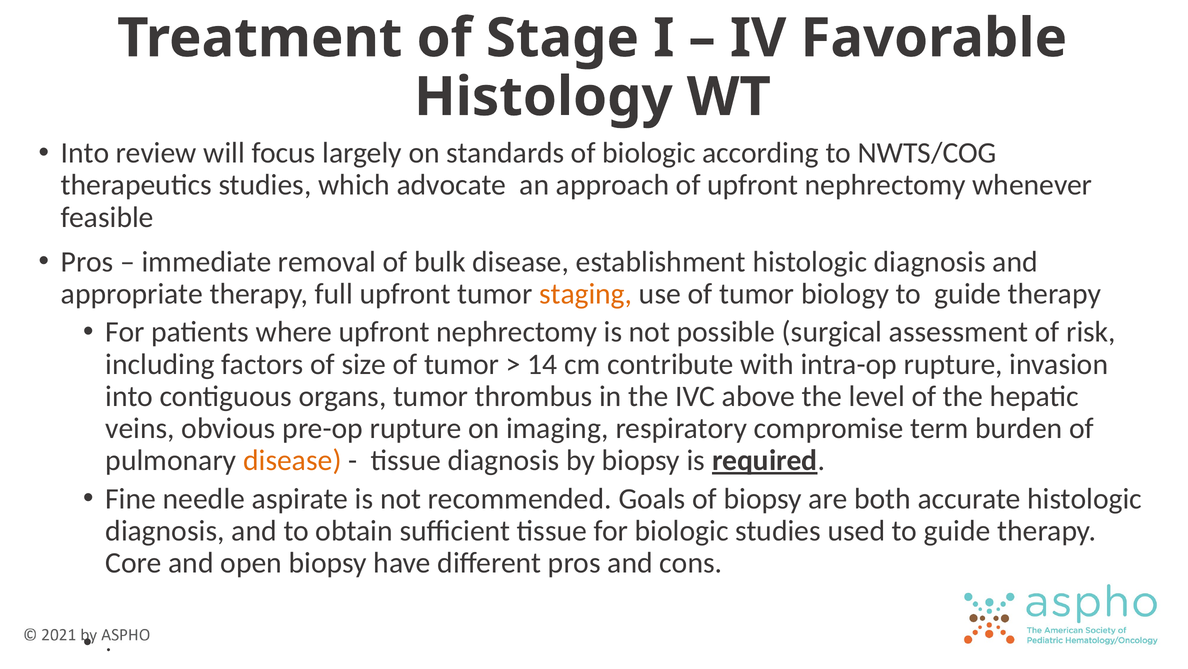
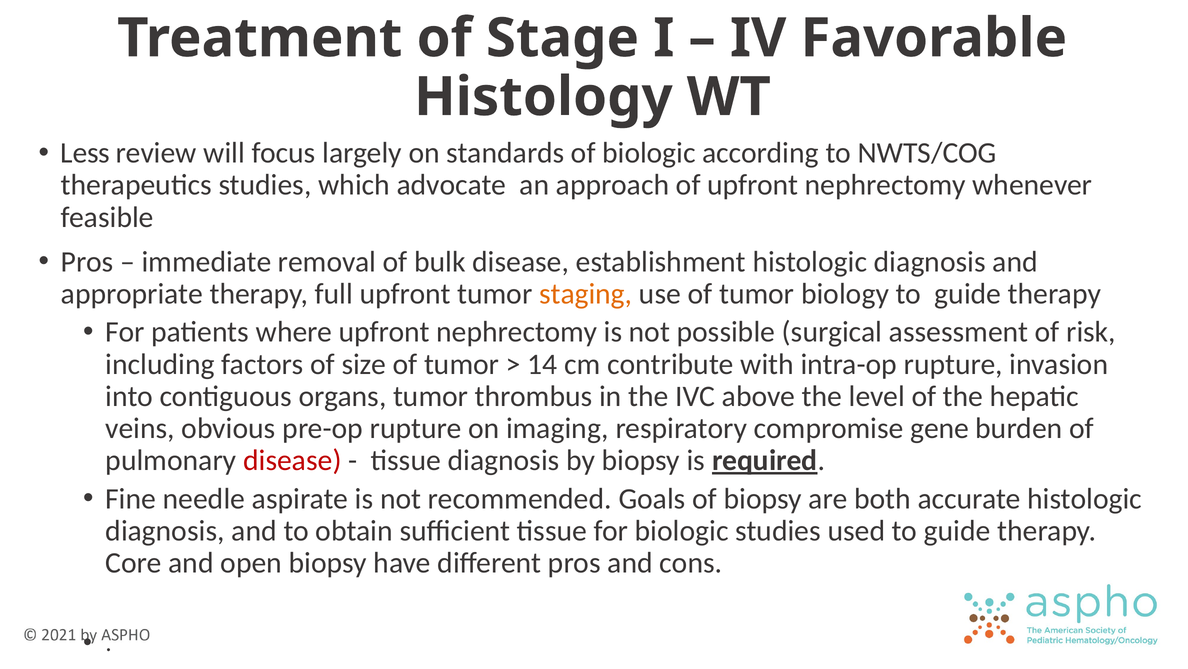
Into: Into -> Less (85, 153)
term: term -> gene (940, 428)
disease colour: orange -> red (292, 460)
